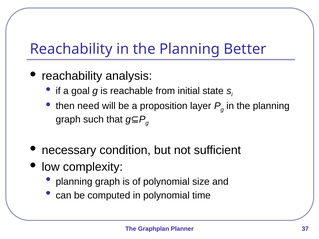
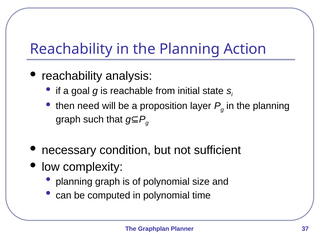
Better: Better -> Action (245, 49)
